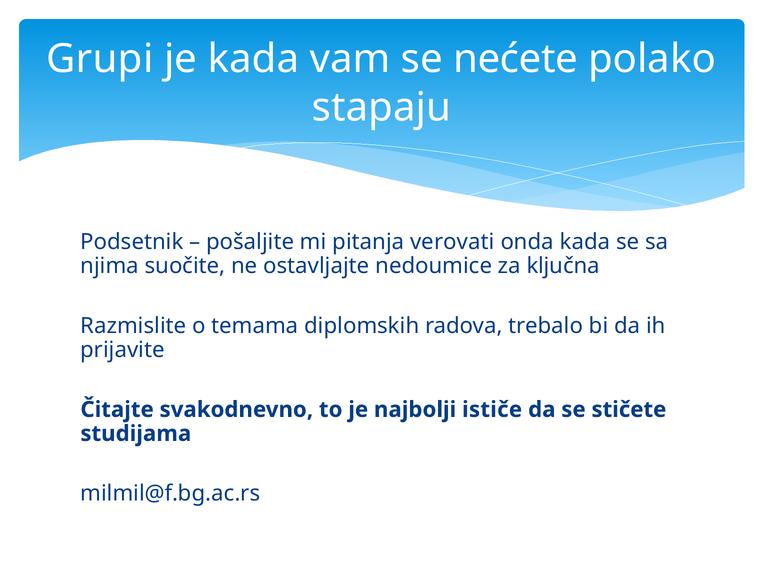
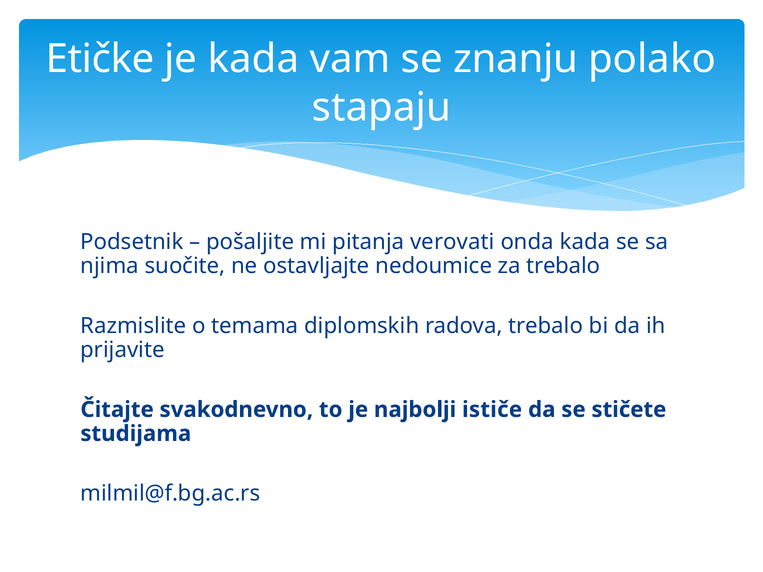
Grupi: Grupi -> Etičke (100, 59)
nećete: nećete -> znanju (516, 59)
za ključna: ključna -> trebalo (563, 266)
